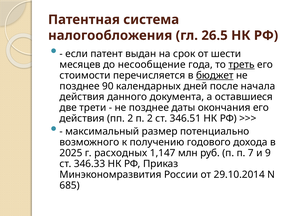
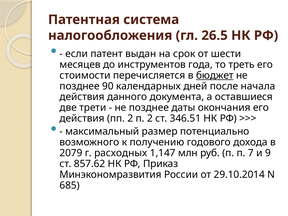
несообщение: несообщение -> инструментов (152, 65)
треть underline: present -> none (242, 65)
2025: 2025 -> 2079 (71, 153)
346.33: 346.33 -> 857.62 (90, 164)
